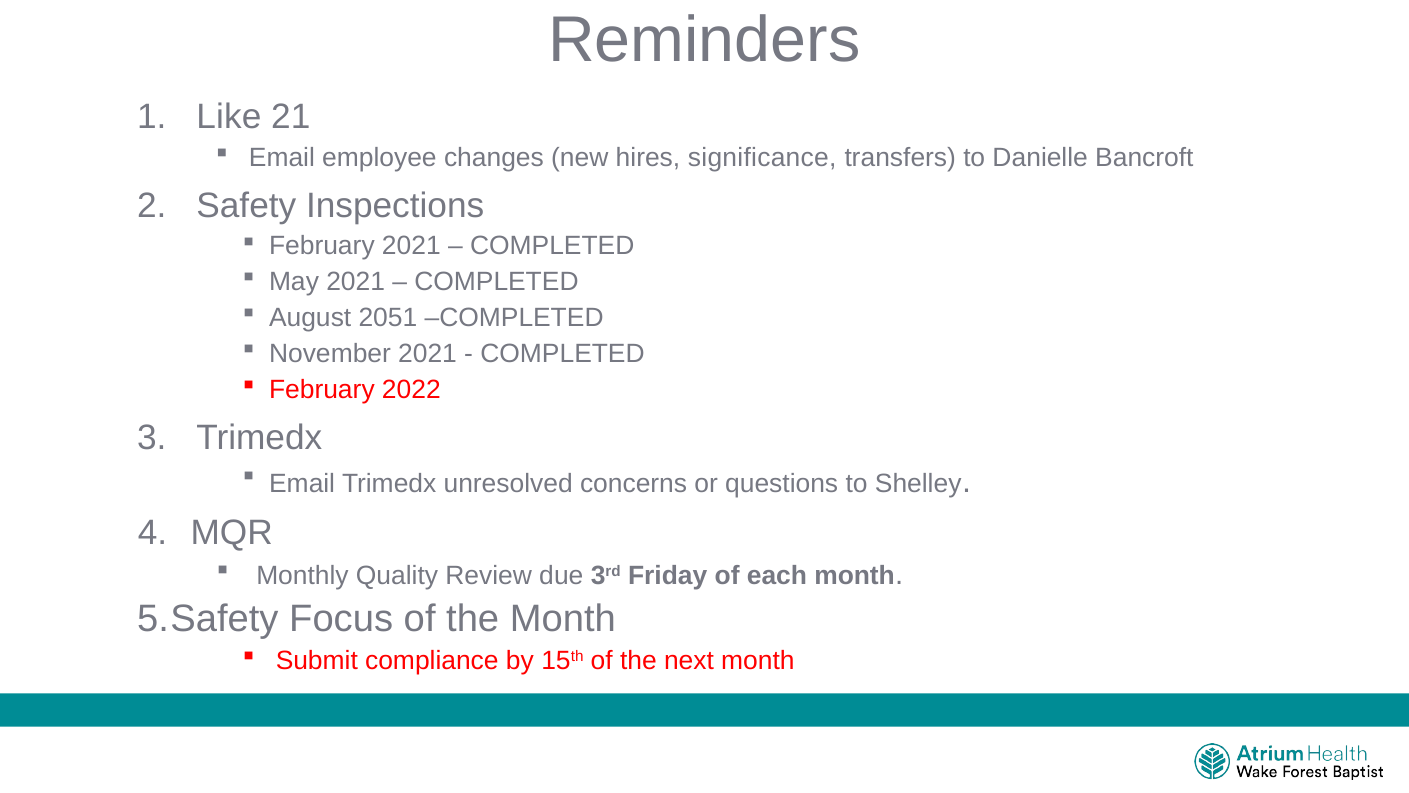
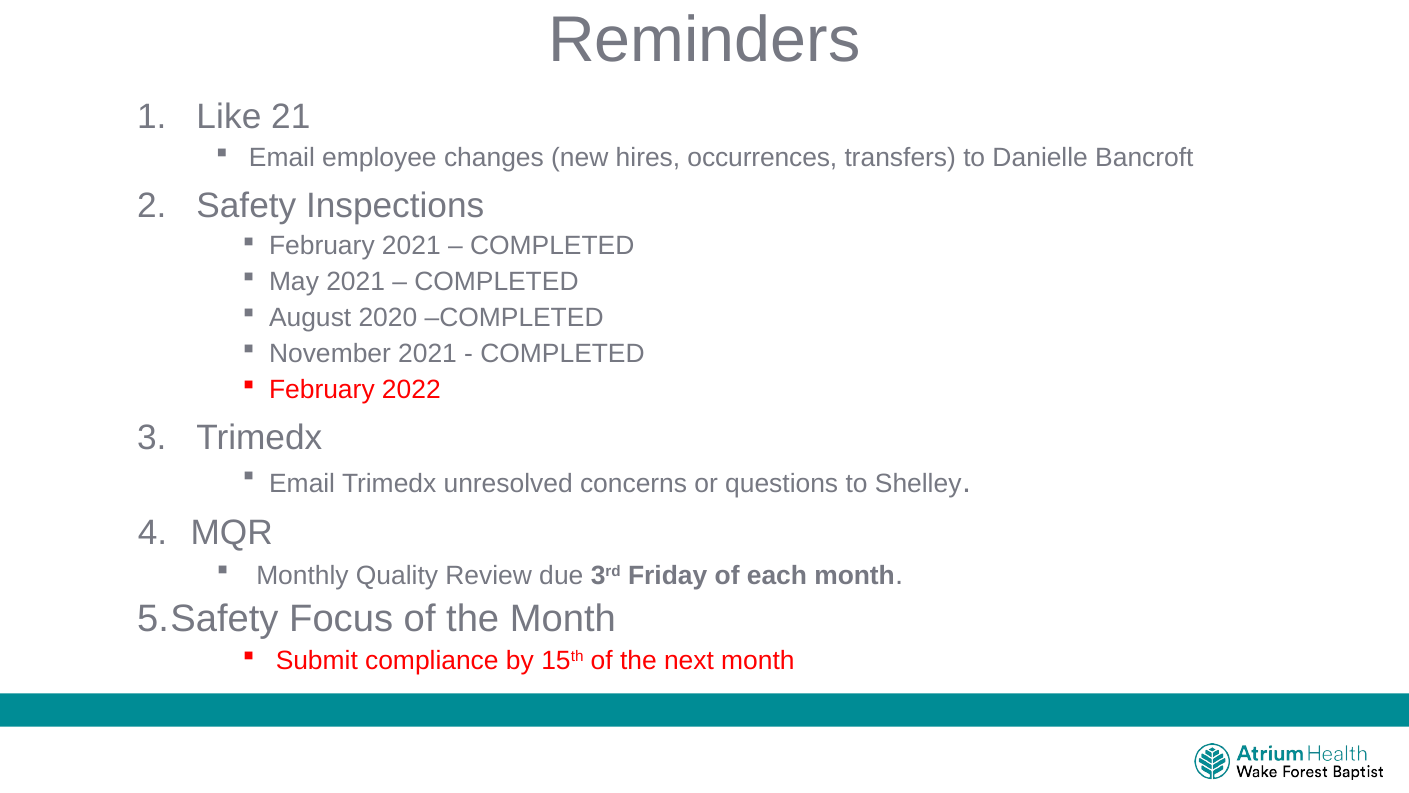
significance: significance -> occurrences (762, 157)
2051: 2051 -> 2020 (388, 318)
